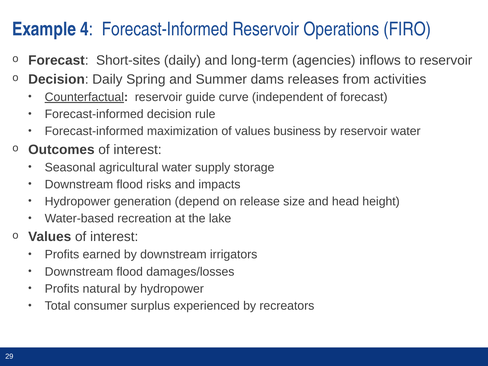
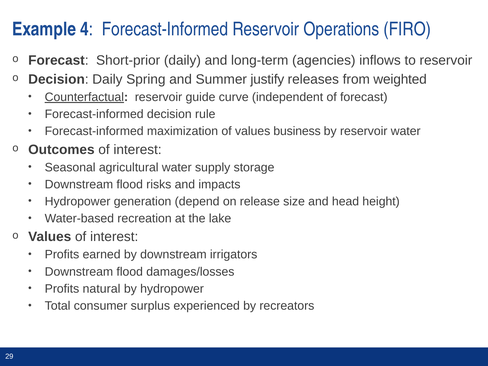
Short-sites: Short-sites -> Short-prior (128, 60)
dams: dams -> justify (267, 79)
activities: activities -> weighted (400, 79)
